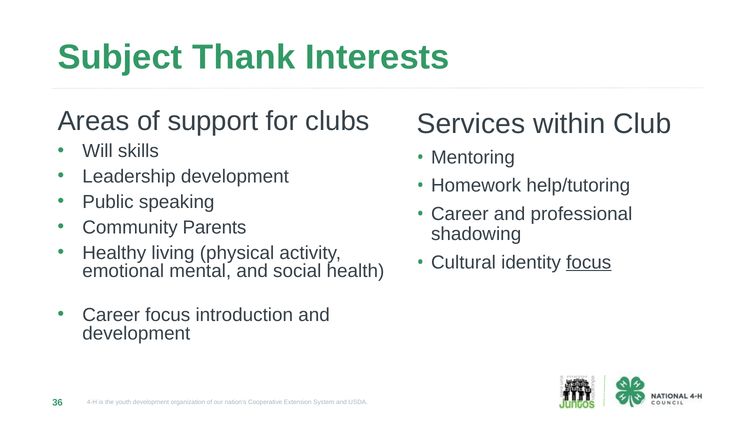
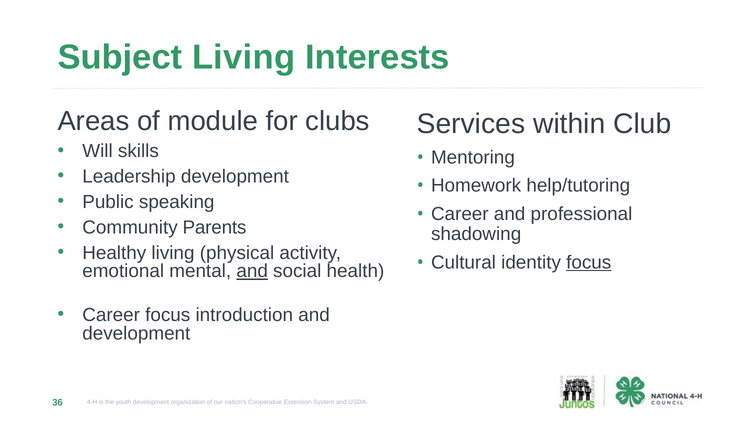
Subject Thank: Thank -> Living (244, 57)
support: support -> module (213, 121)
and underline: none -> present (252, 271)
